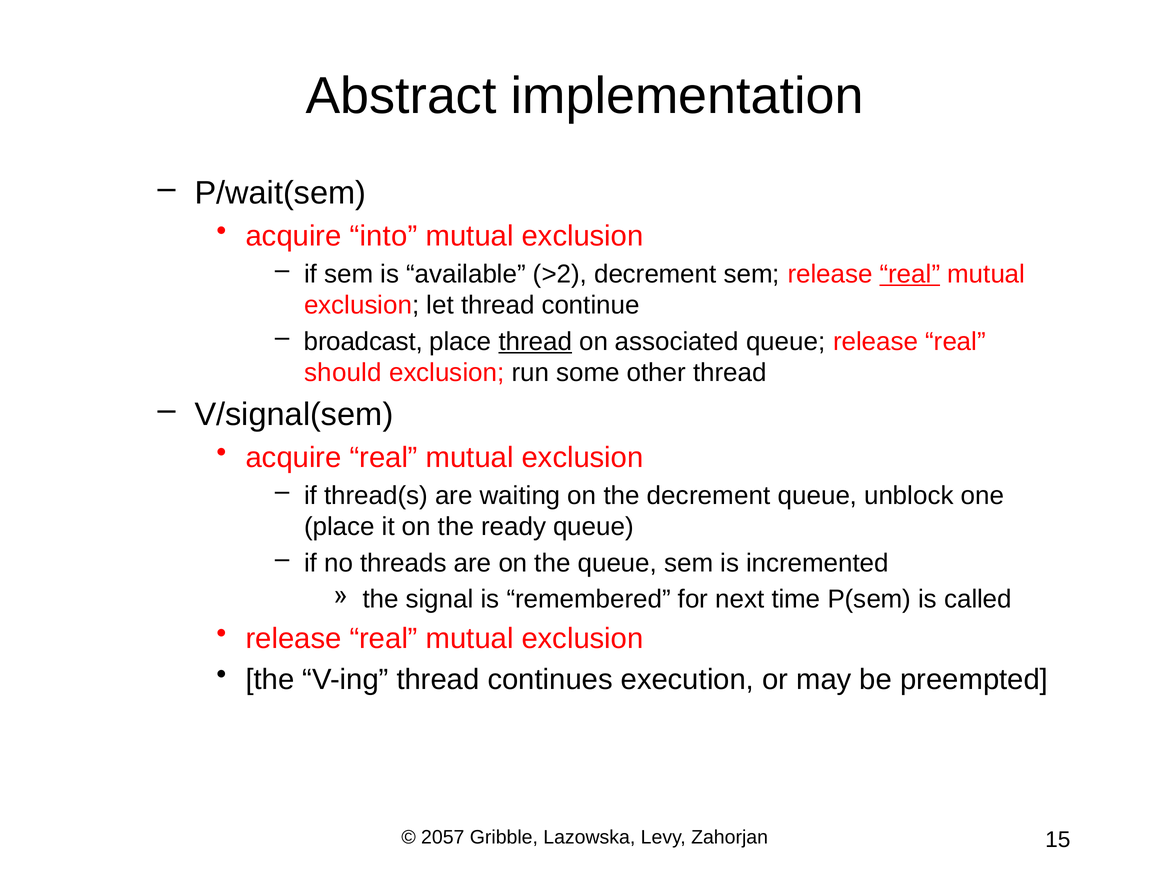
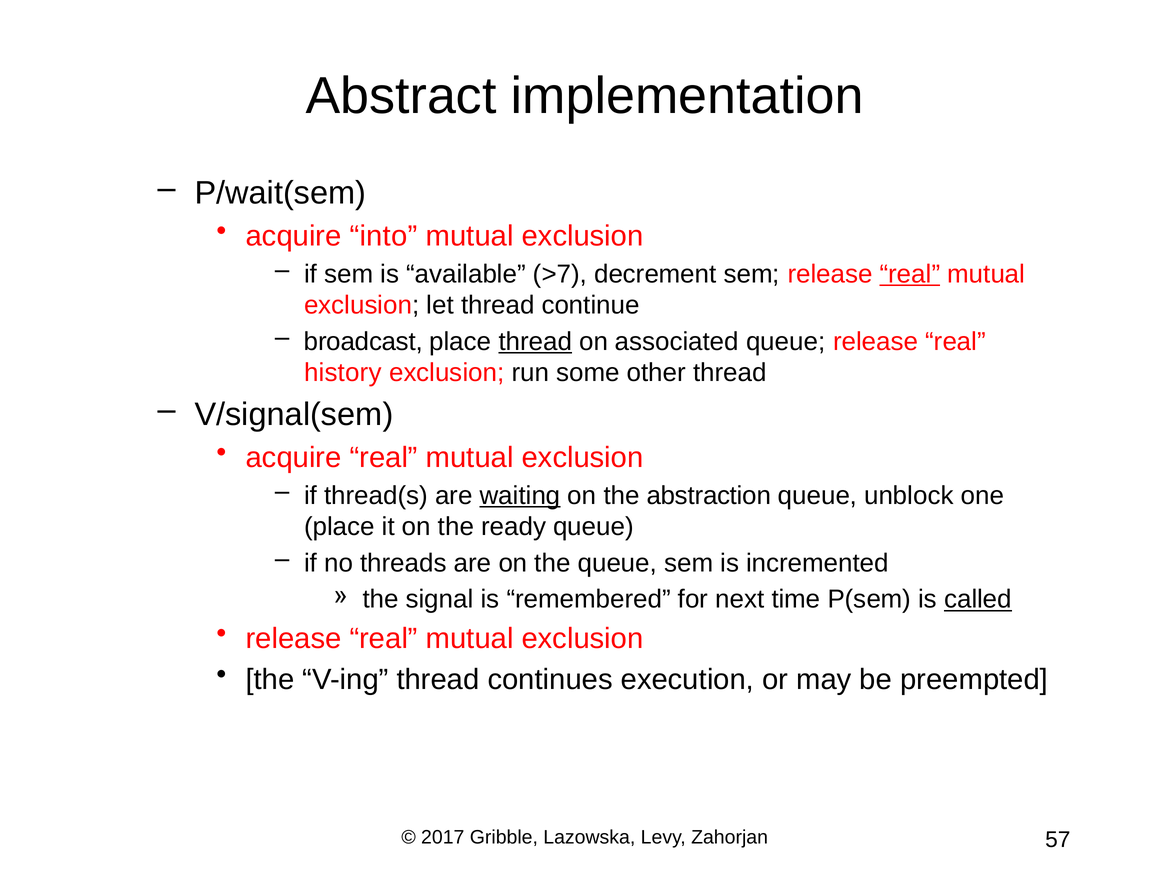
>2: >2 -> >7 (560, 274)
should: should -> history (343, 373)
waiting underline: none -> present (520, 496)
the decrement: decrement -> abstraction (709, 496)
called underline: none -> present (978, 600)
2057: 2057 -> 2017 (443, 838)
15: 15 -> 57 (1058, 840)
